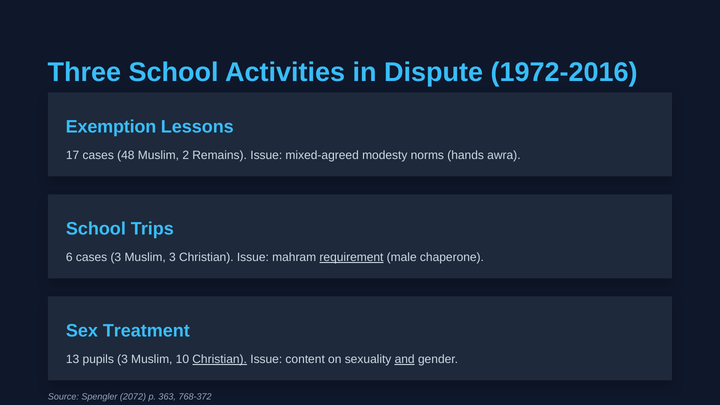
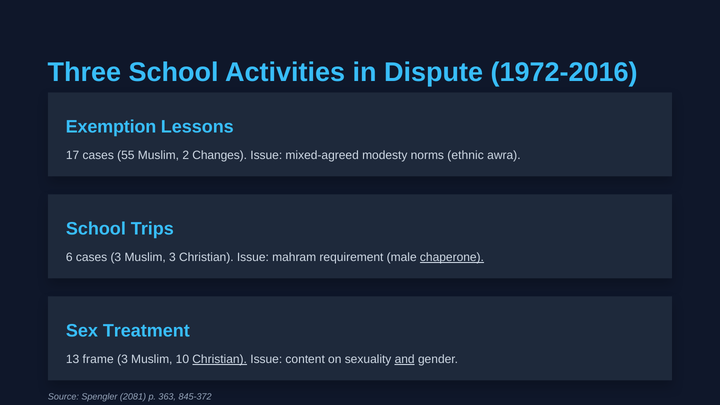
48: 48 -> 55 (126, 155)
Remains: Remains -> Changes (220, 155)
hands: hands -> ethnic (466, 155)
requirement underline: present -> none (351, 257)
chaperone underline: none -> present (452, 257)
pupils: pupils -> frame (98, 359)
2072: 2072 -> 2081 (133, 397)
768-372: 768-372 -> 845-372 (195, 397)
